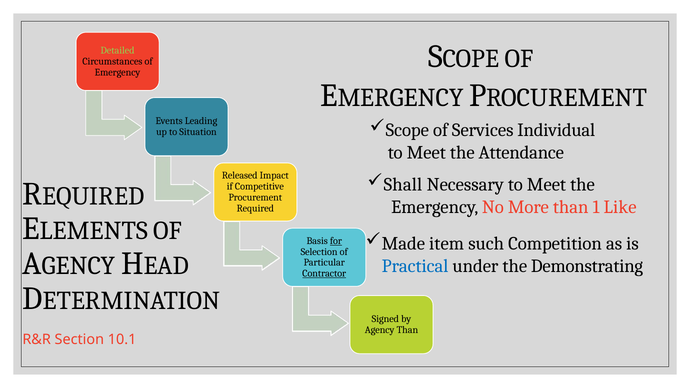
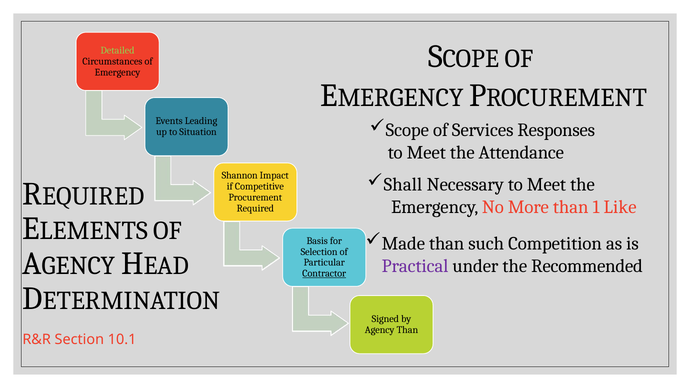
Individual: Individual -> Responses (556, 130)
Released: Released -> Shannon (240, 176)
Made item: item -> than (447, 244)
for underline: present -> none (336, 241)
Practical colour: blue -> purple (415, 266)
Demonstrating: Demonstrating -> Recommended (587, 266)
